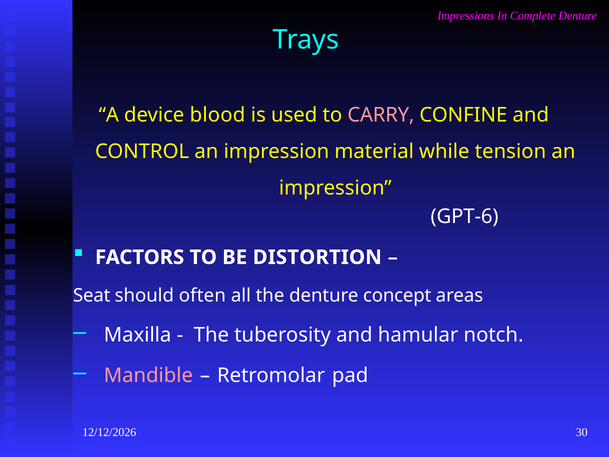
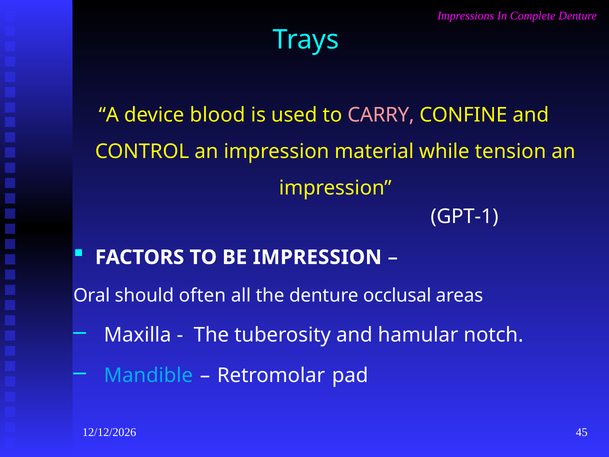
GPT-6: GPT-6 -> GPT-1 (465, 217)
BE DISTORTION: DISTORTION -> IMPRESSION (317, 257)
Seat: Seat -> Oral (92, 295)
concept: concept -> occlusal (397, 295)
Mandible colour: pink -> light blue (148, 376)
30: 30 -> 45 (582, 432)
